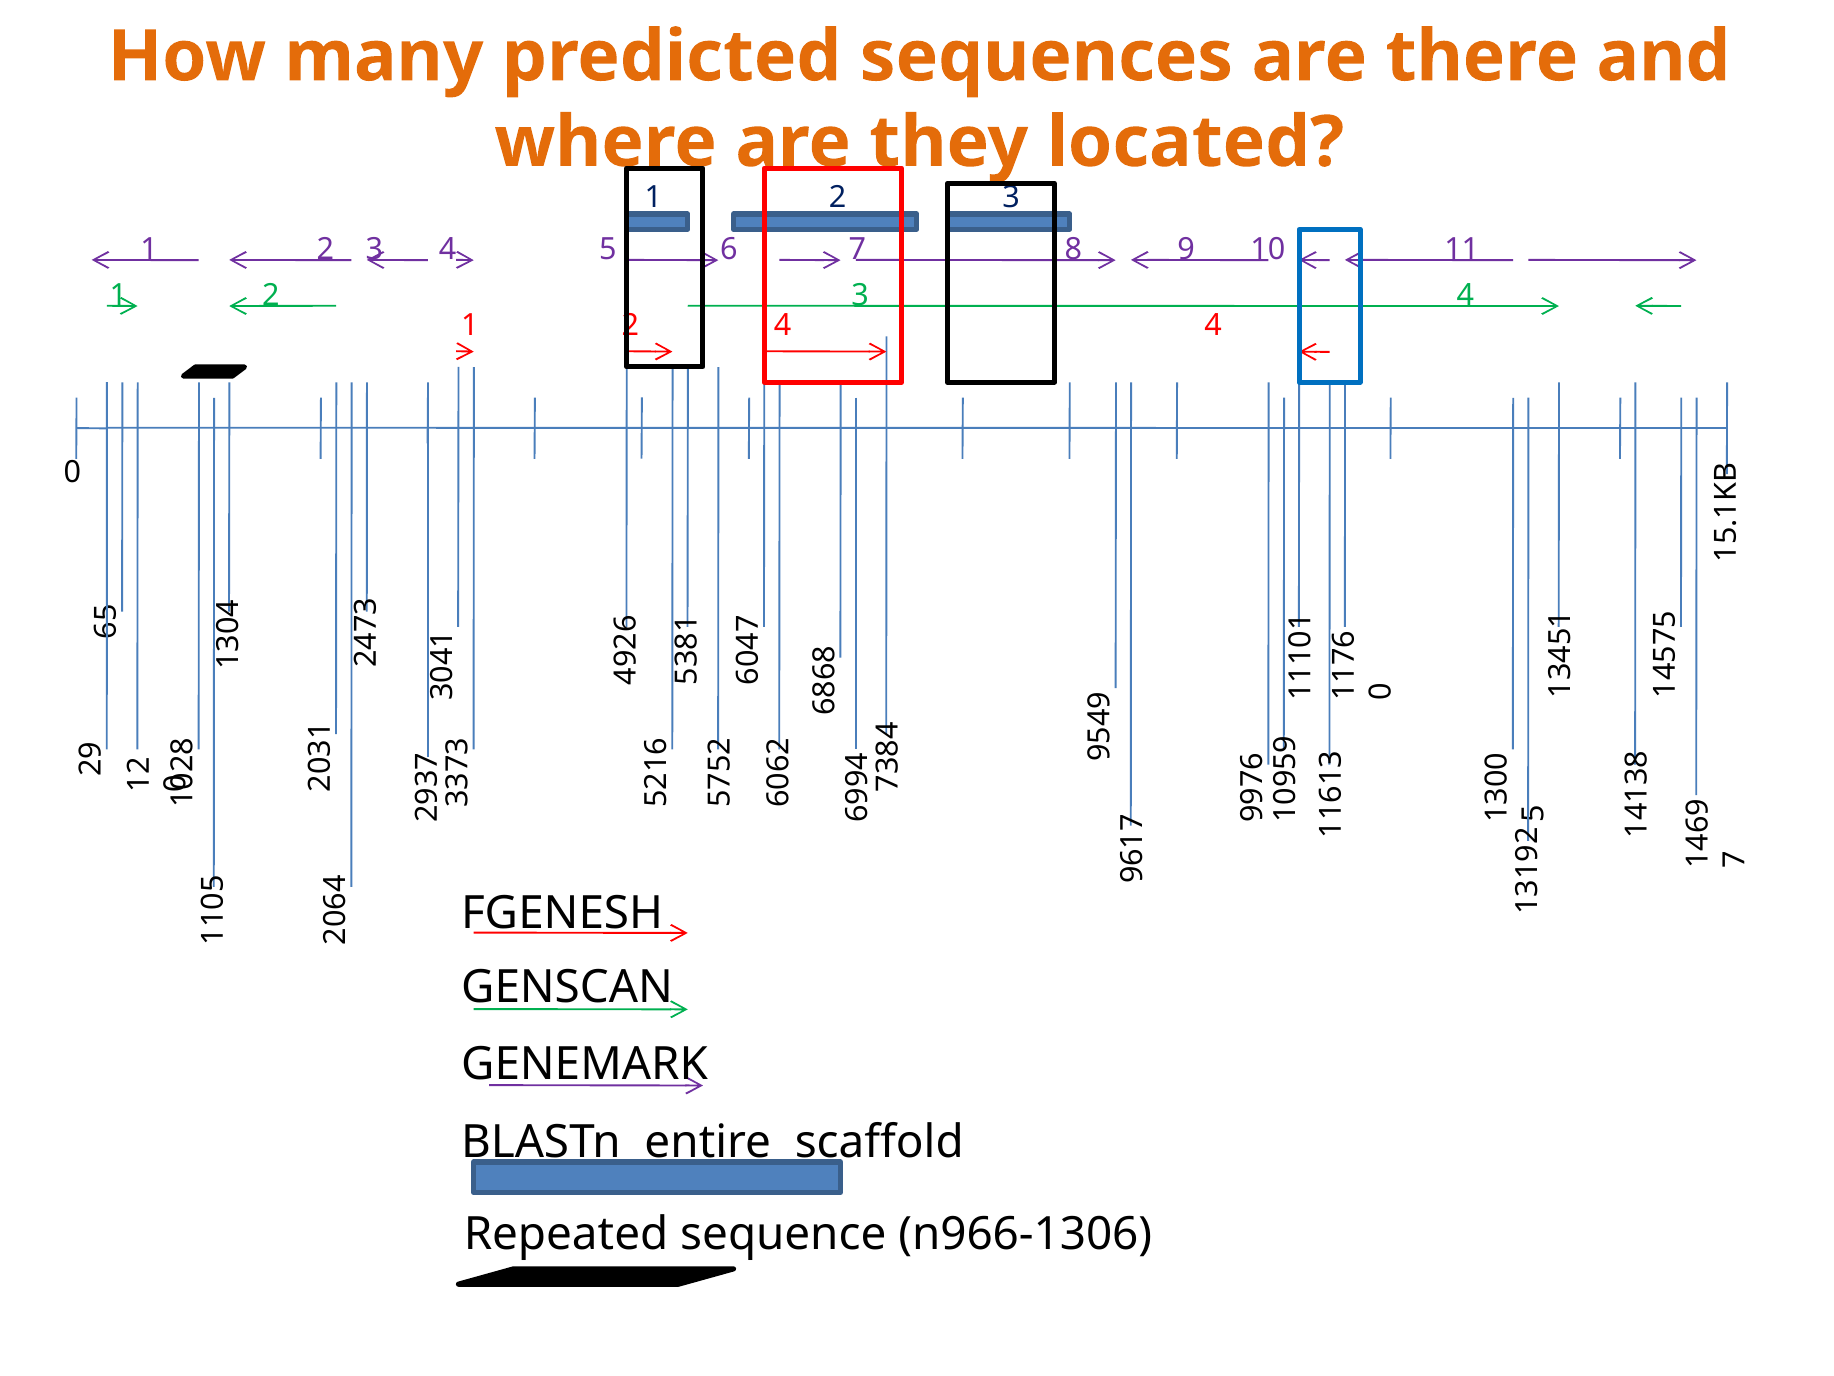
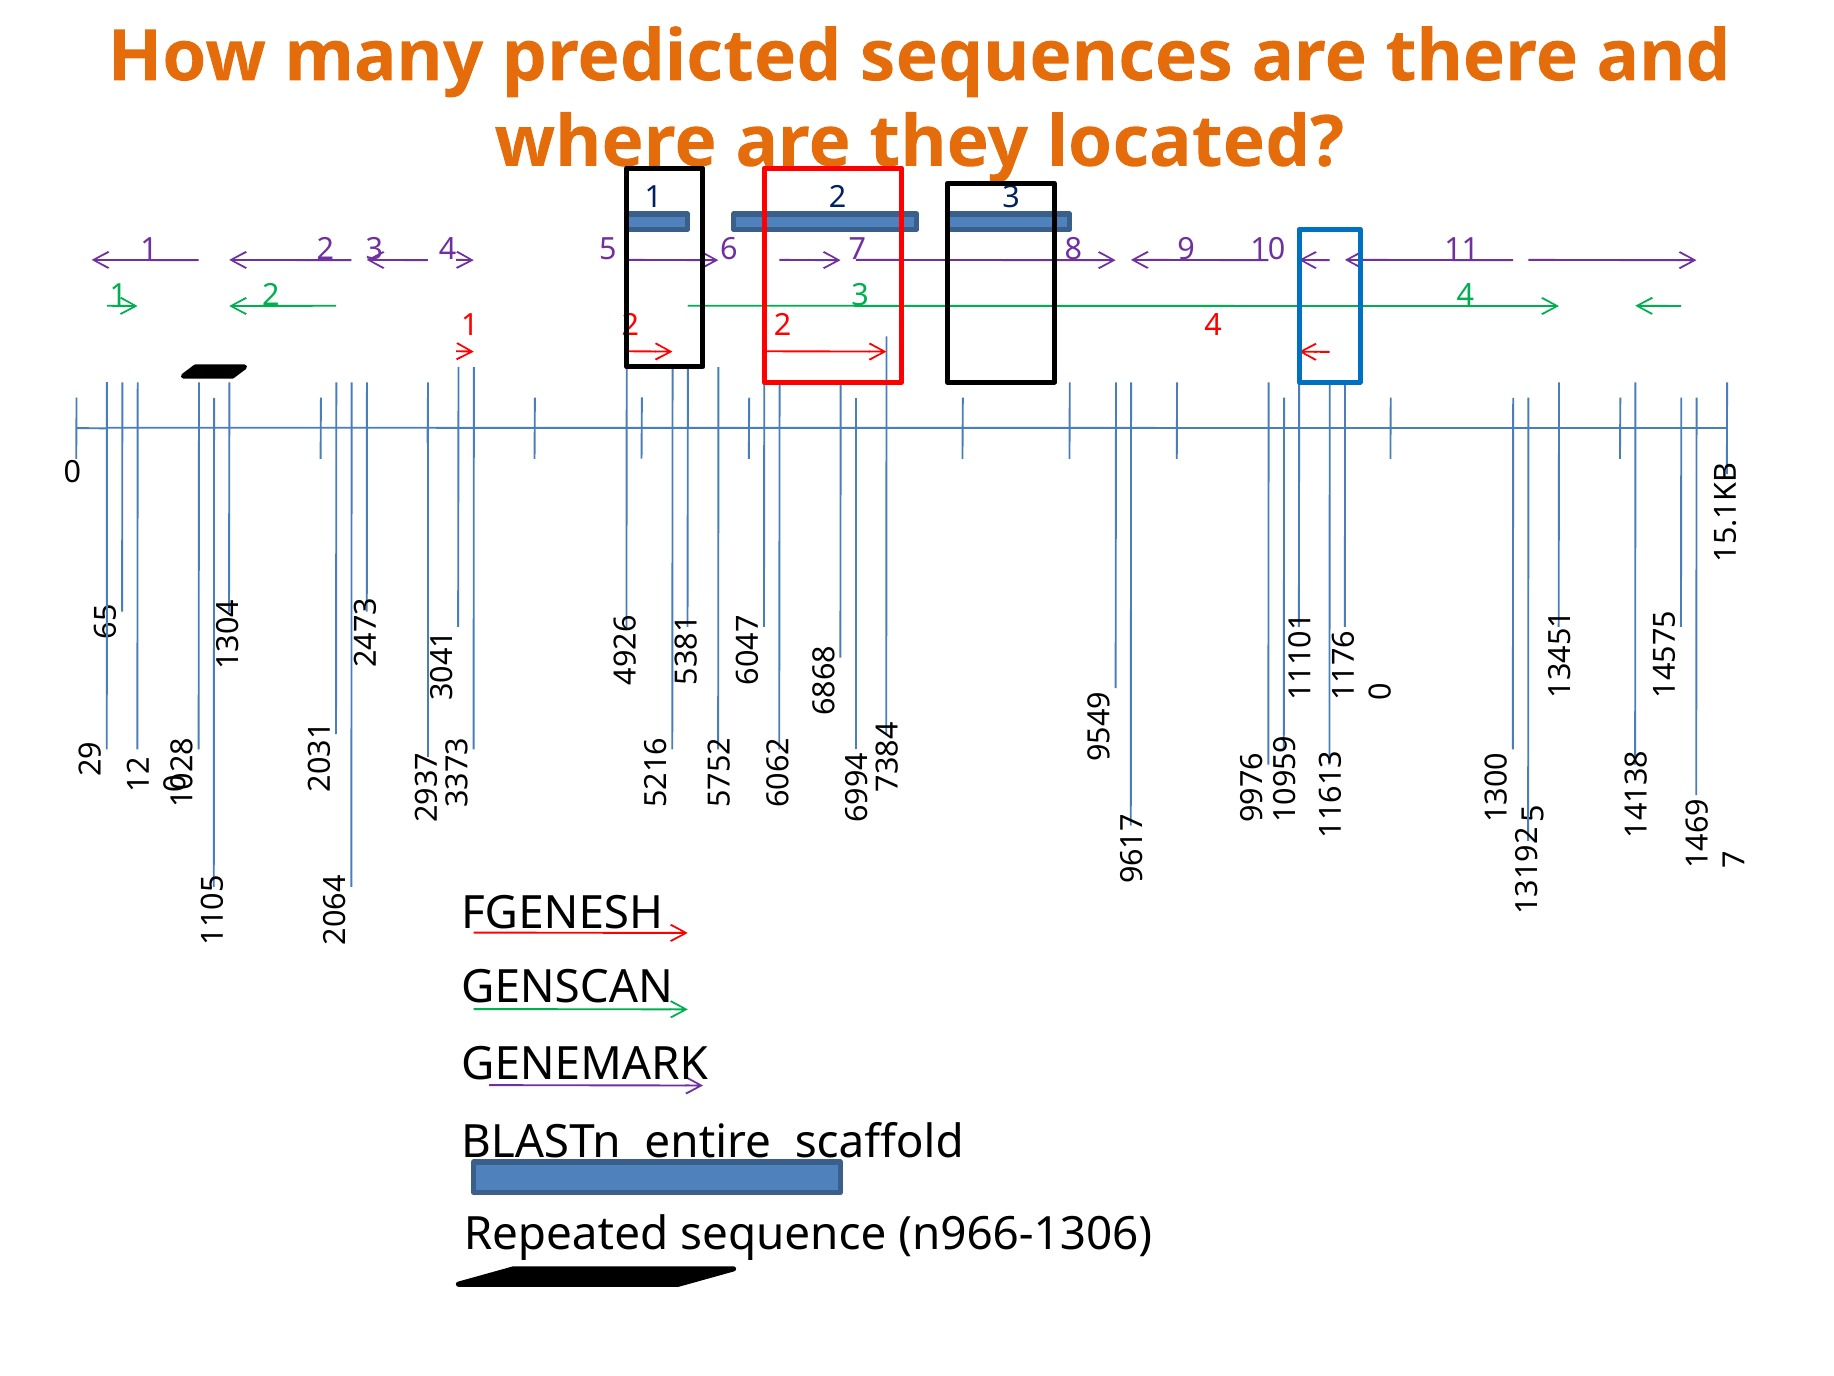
1 2 4: 4 -> 2 (783, 325)
